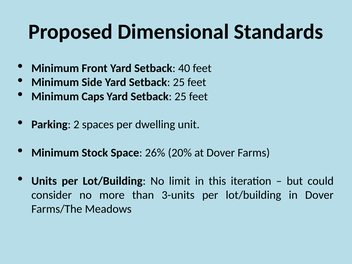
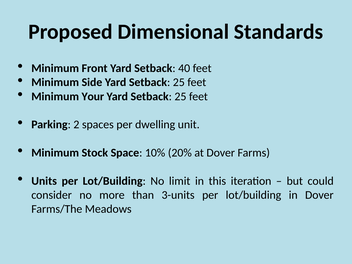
Caps: Caps -> Your (93, 96)
26%: 26% -> 10% (155, 153)
